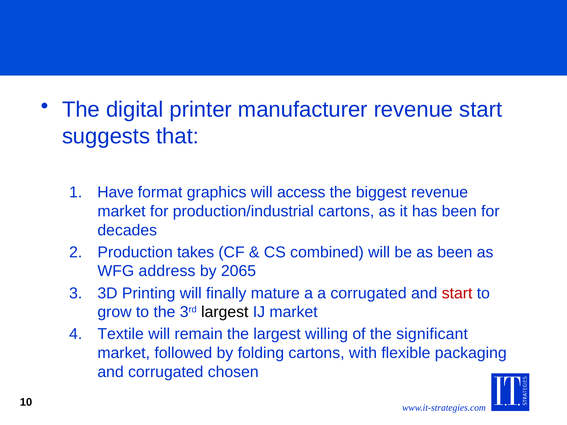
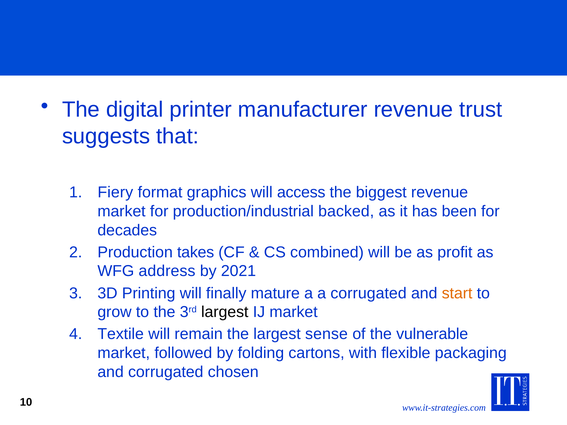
revenue start: start -> trust (481, 110)
Have: Have -> Fiery (115, 193)
production/industrial cartons: cartons -> backed (346, 211)
as been: been -> profit (455, 252)
2065: 2065 -> 2021 (238, 271)
start colour: red -> orange (457, 293)
willing: willing -> sense (326, 334)
significant: significant -> vulnerable (432, 334)
